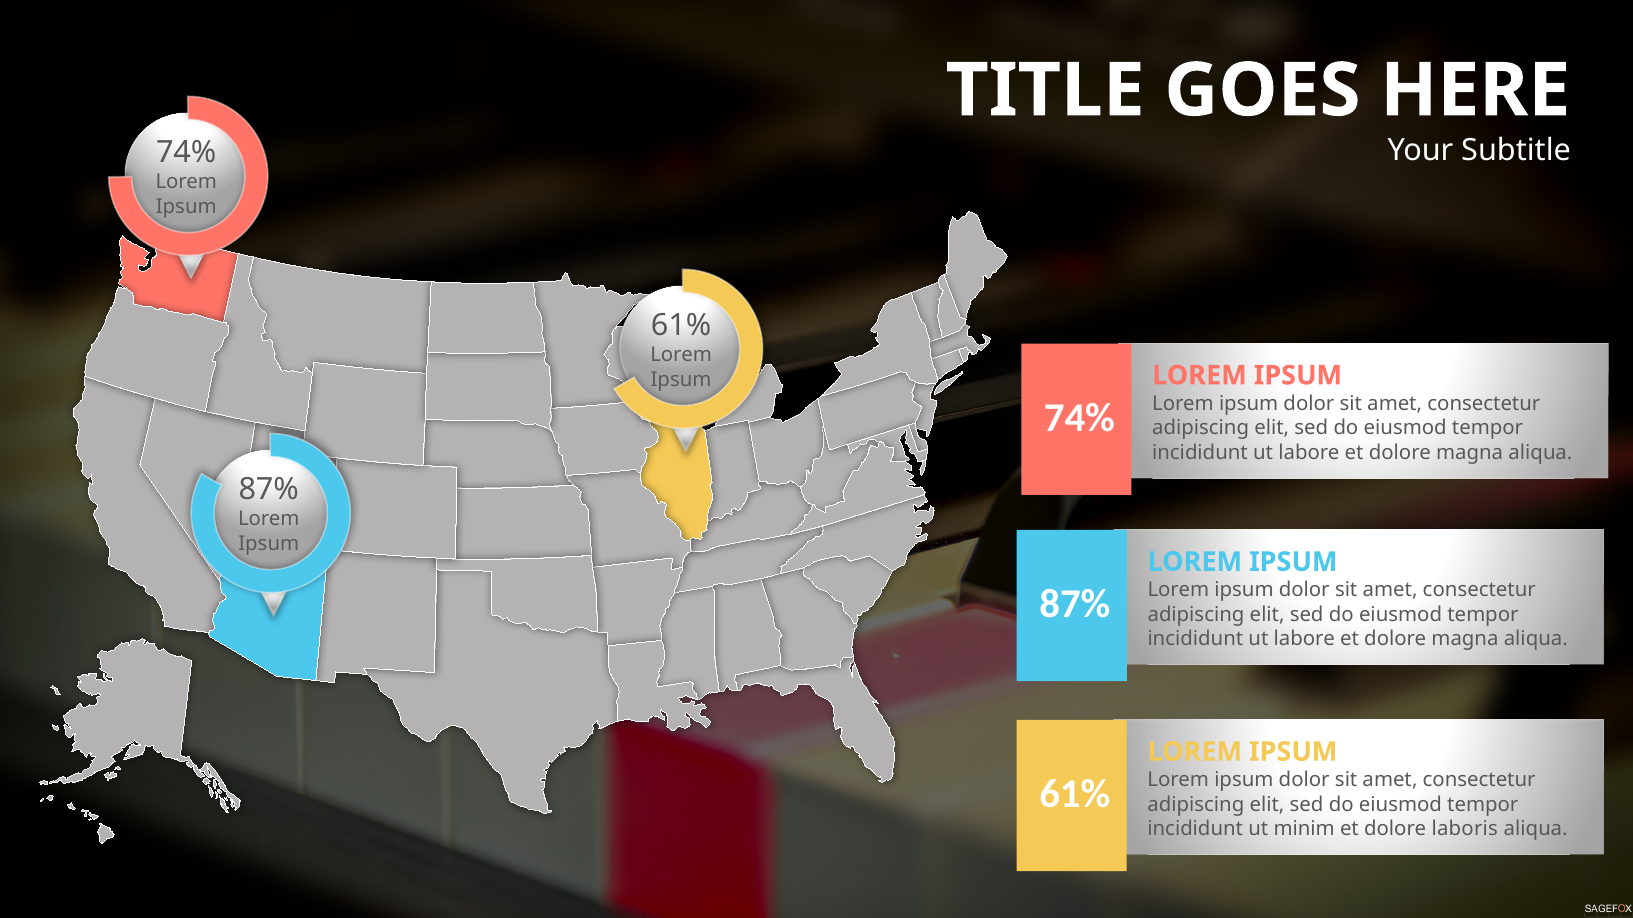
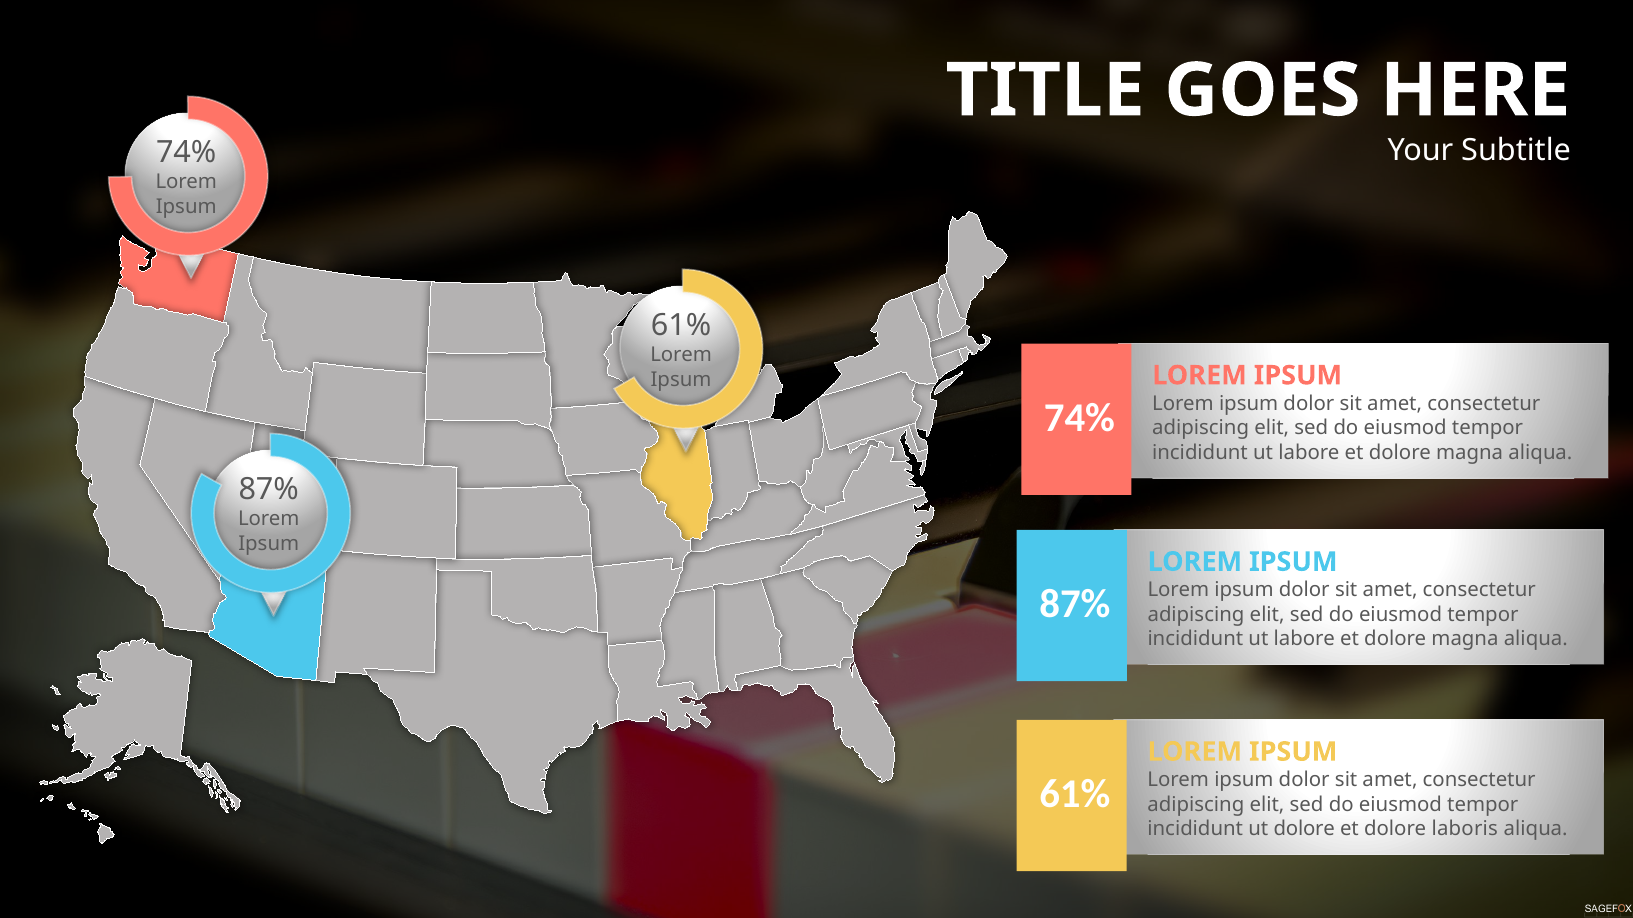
ut minim: minim -> dolore (1304, 829)
